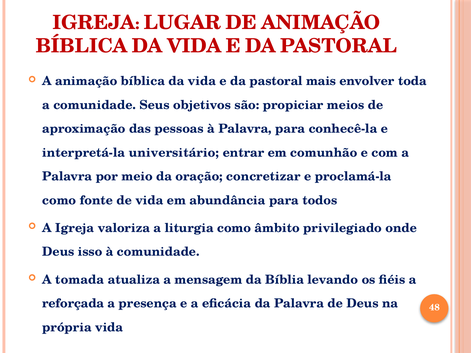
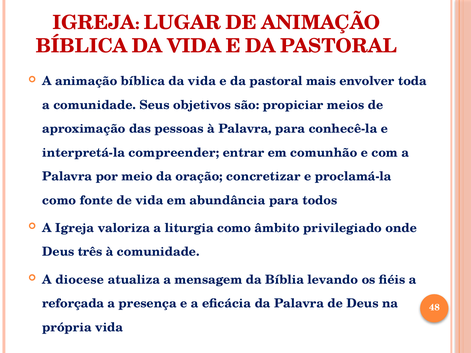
universitário: universitário -> compreender (174, 153)
isso: isso -> três (90, 252)
tomada: tomada -> diocese (80, 280)
